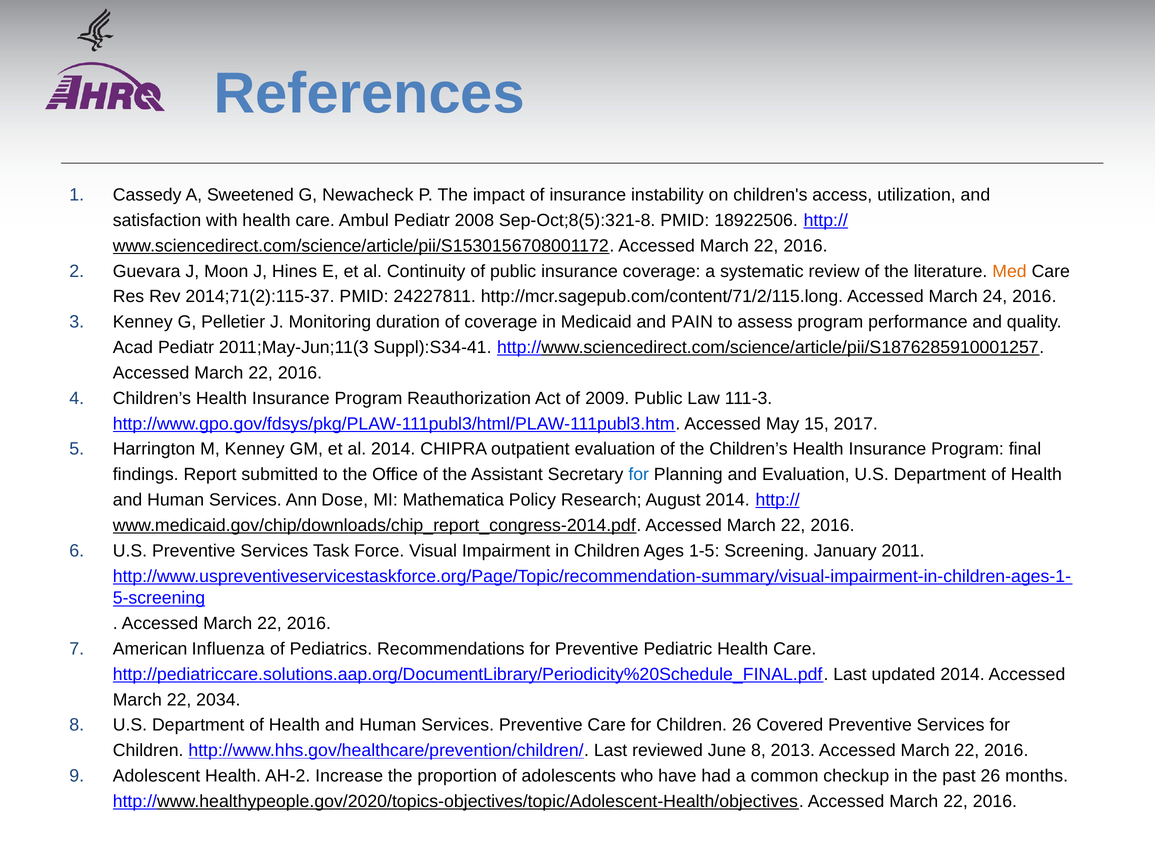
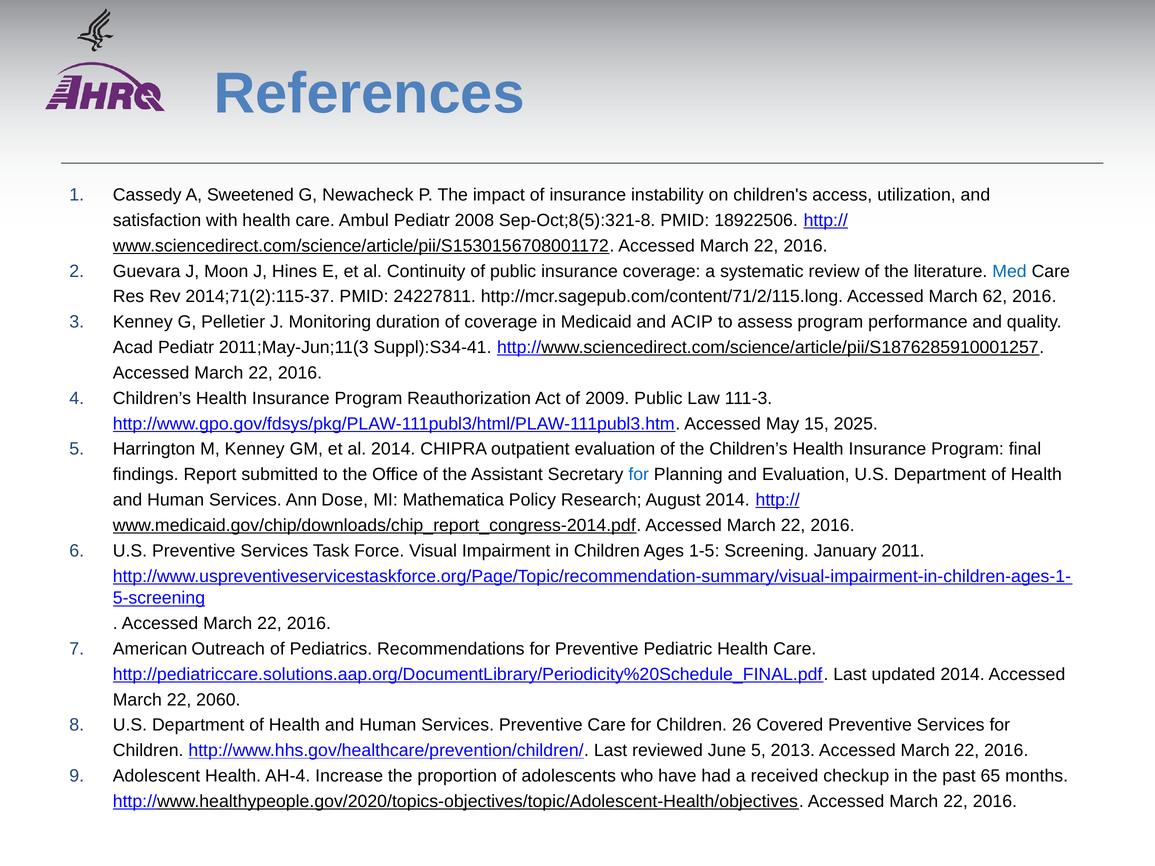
Med colour: orange -> blue (1009, 271)
24: 24 -> 62 (995, 297)
PAIN: PAIN -> ACIP (692, 322)
2017: 2017 -> 2025 (856, 424)
Influenza: Influenza -> Outreach (228, 649)
2034: 2034 -> 2060 (218, 700)
June 8: 8 -> 5 (758, 751)
AH-2: AH-2 -> AH-4 (288, 776)
common: common -> received (785, 776)
past 26: 26 -> 65 (990, 776)
